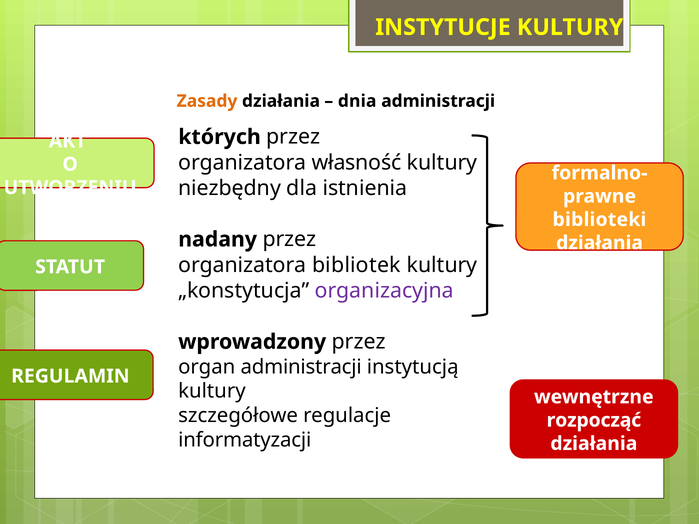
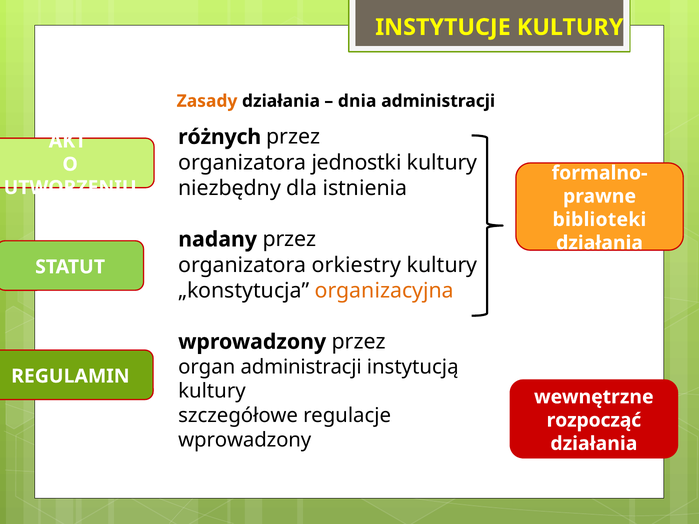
których: których -> różnych (220, 137)
własność: własność -> jednostki (357, 163)
bibliotek: bibliotek -> orkiestry (356, 265)
organizacyjna colour: purple -> orange (384, 291)
informatyzacji: informatyzacji -> wprowadzony (245, 440)
